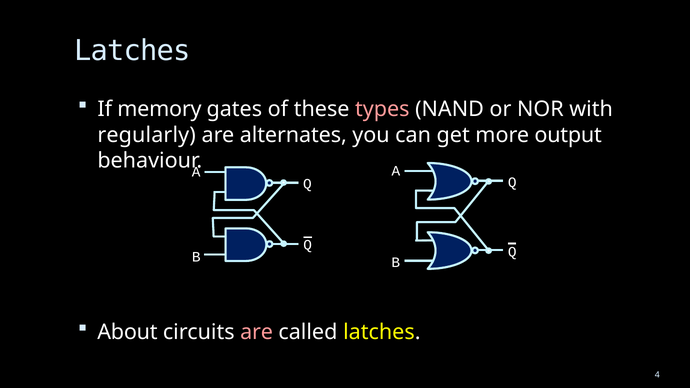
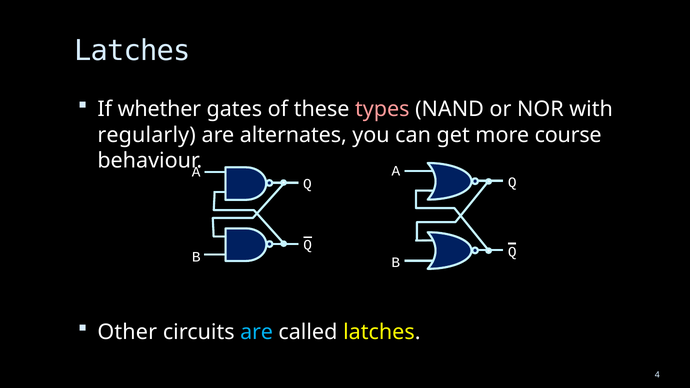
memory: memory -> whether (159, 109)
output: output -> course (568, 135)
About: About -> Other (127, 332)
are colour: pink -> light blue (257, 332)
